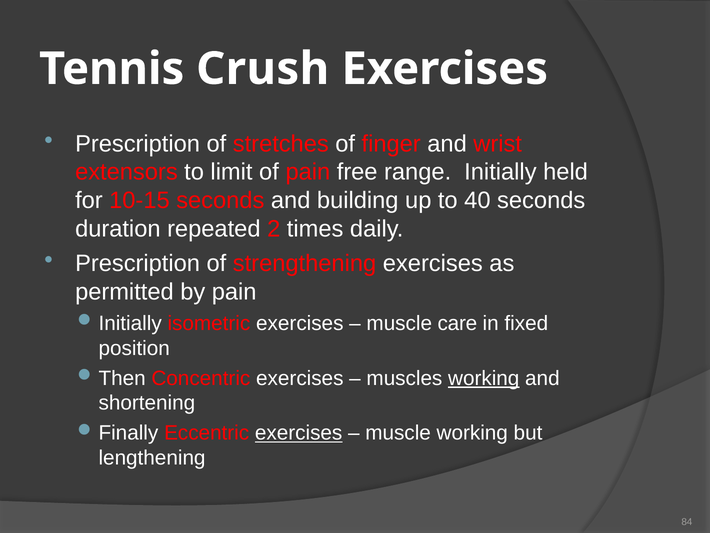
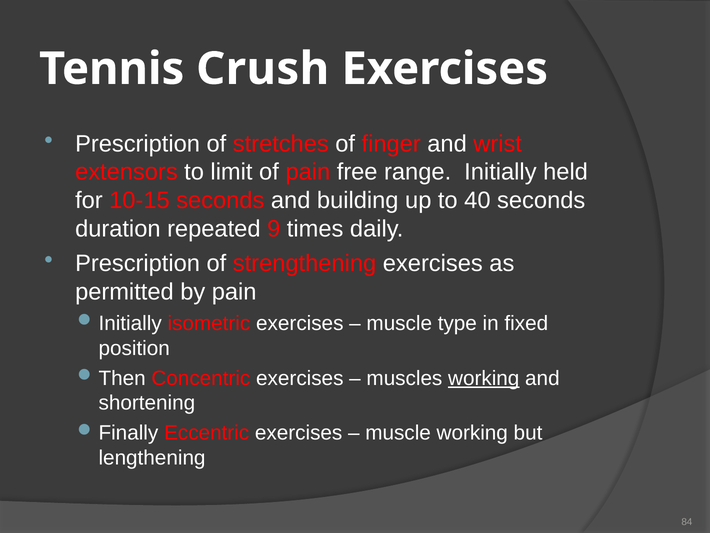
2: 2 -> 9 (274, 229)
care: care -> type (457, 323)
exercises underline: present -> none (299, 433)
